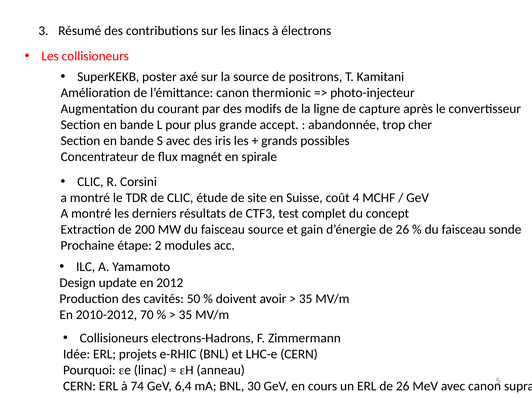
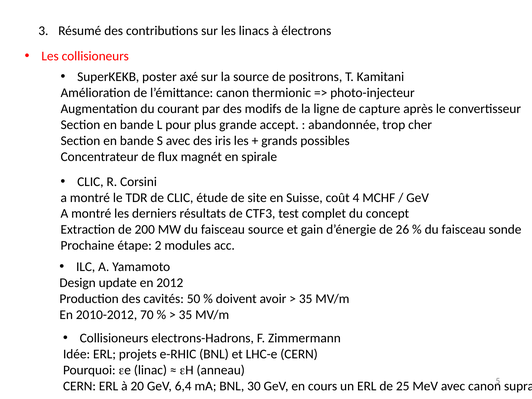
74: 74 -> 20 (137, 386)
ERL de 26: 26 -> 25 (403, 386)
